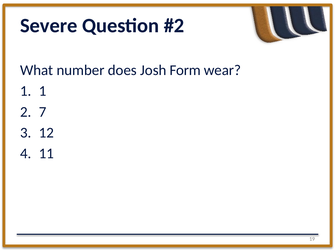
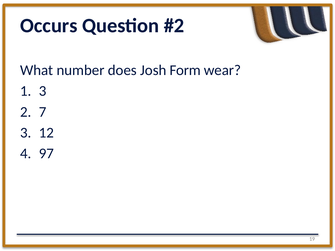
Severe: Severe -> Occurs (49, 26)
1: 1 -> 3 (43, 91)
11: 11 -> 97 (46, 154)
